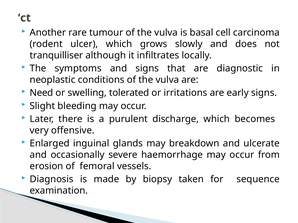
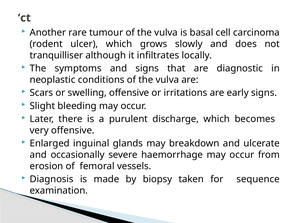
Need: Need -> Scars (41, 93)
swelling tolerated: tolerated -> offensive (129, 93)
